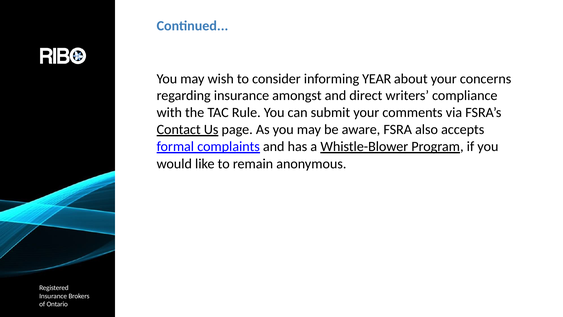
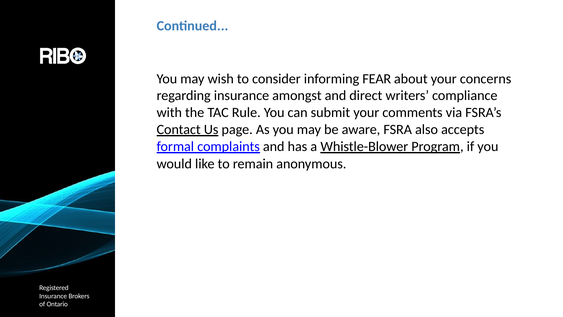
YEAR: YEAR -> FEAR (377, 79)
